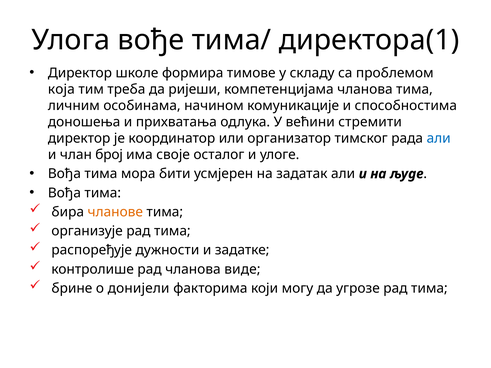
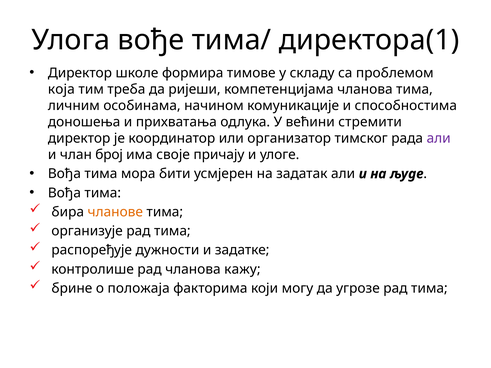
али colour: blue -> purple (439, 138)
осталог: осталог -> причају (219, 155)
виде: виде -> кажу (242, 269)
донијели: донијели -> положаја (139, 289)
